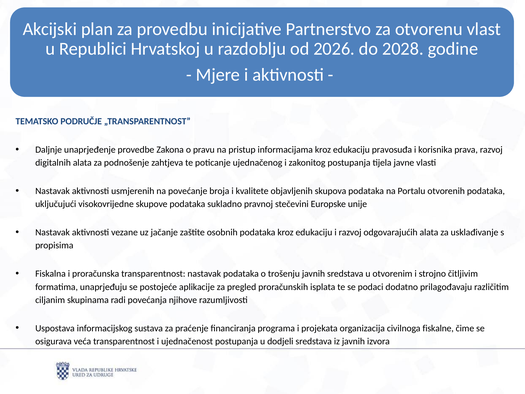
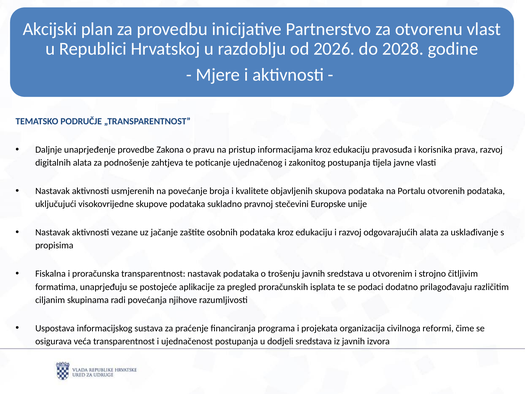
fiskalne: fiskalne -> reformi (438, 328)
